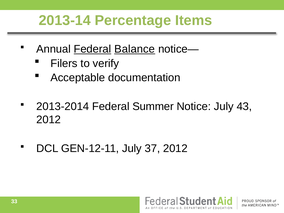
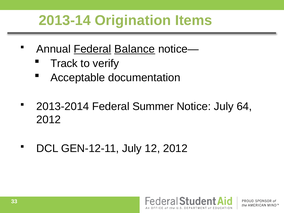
Percentage: Percentage -> Origination (133, 20)
Filers: Filers -> Track (64, 63)
43: 43 -> 64 (244, 106)
37: 37 -> 12 (152, 148)
